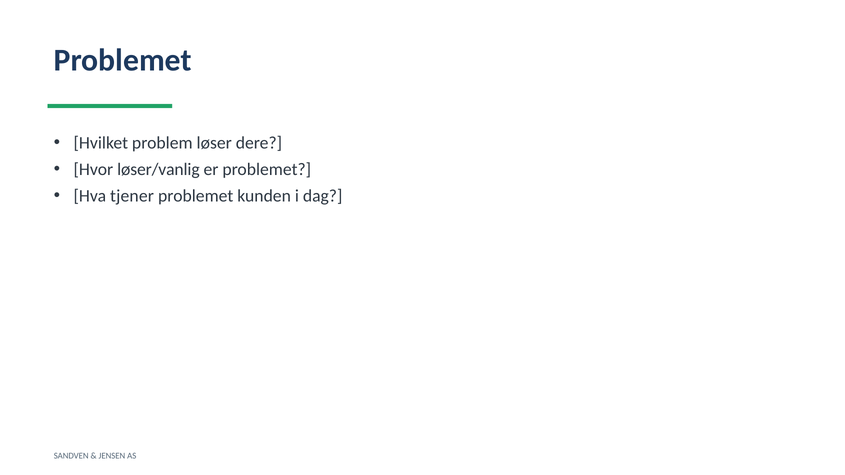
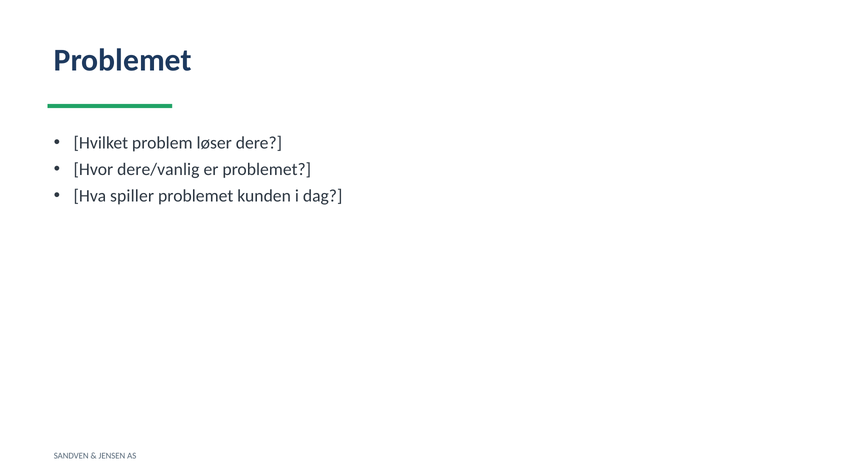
løser/vanlig: løser/vanlig -> dere/vanlig (158, 170)
tjener: tjener -> spiller (132, 196)
